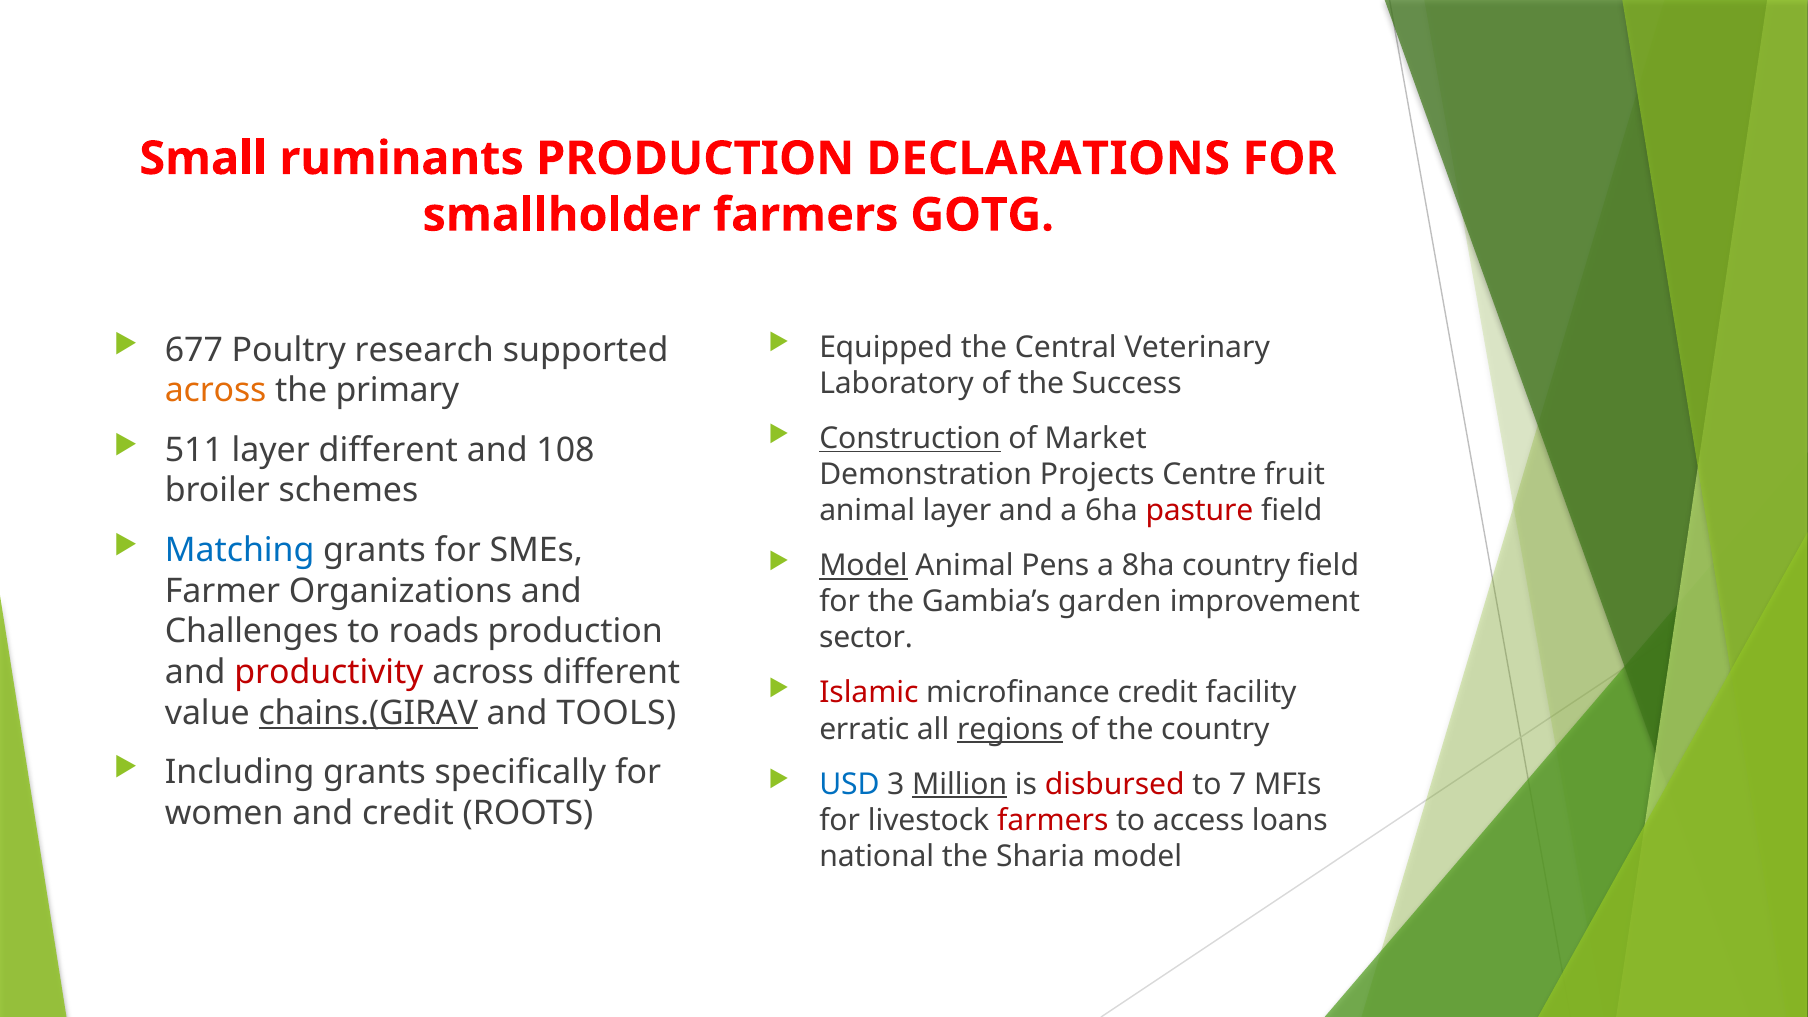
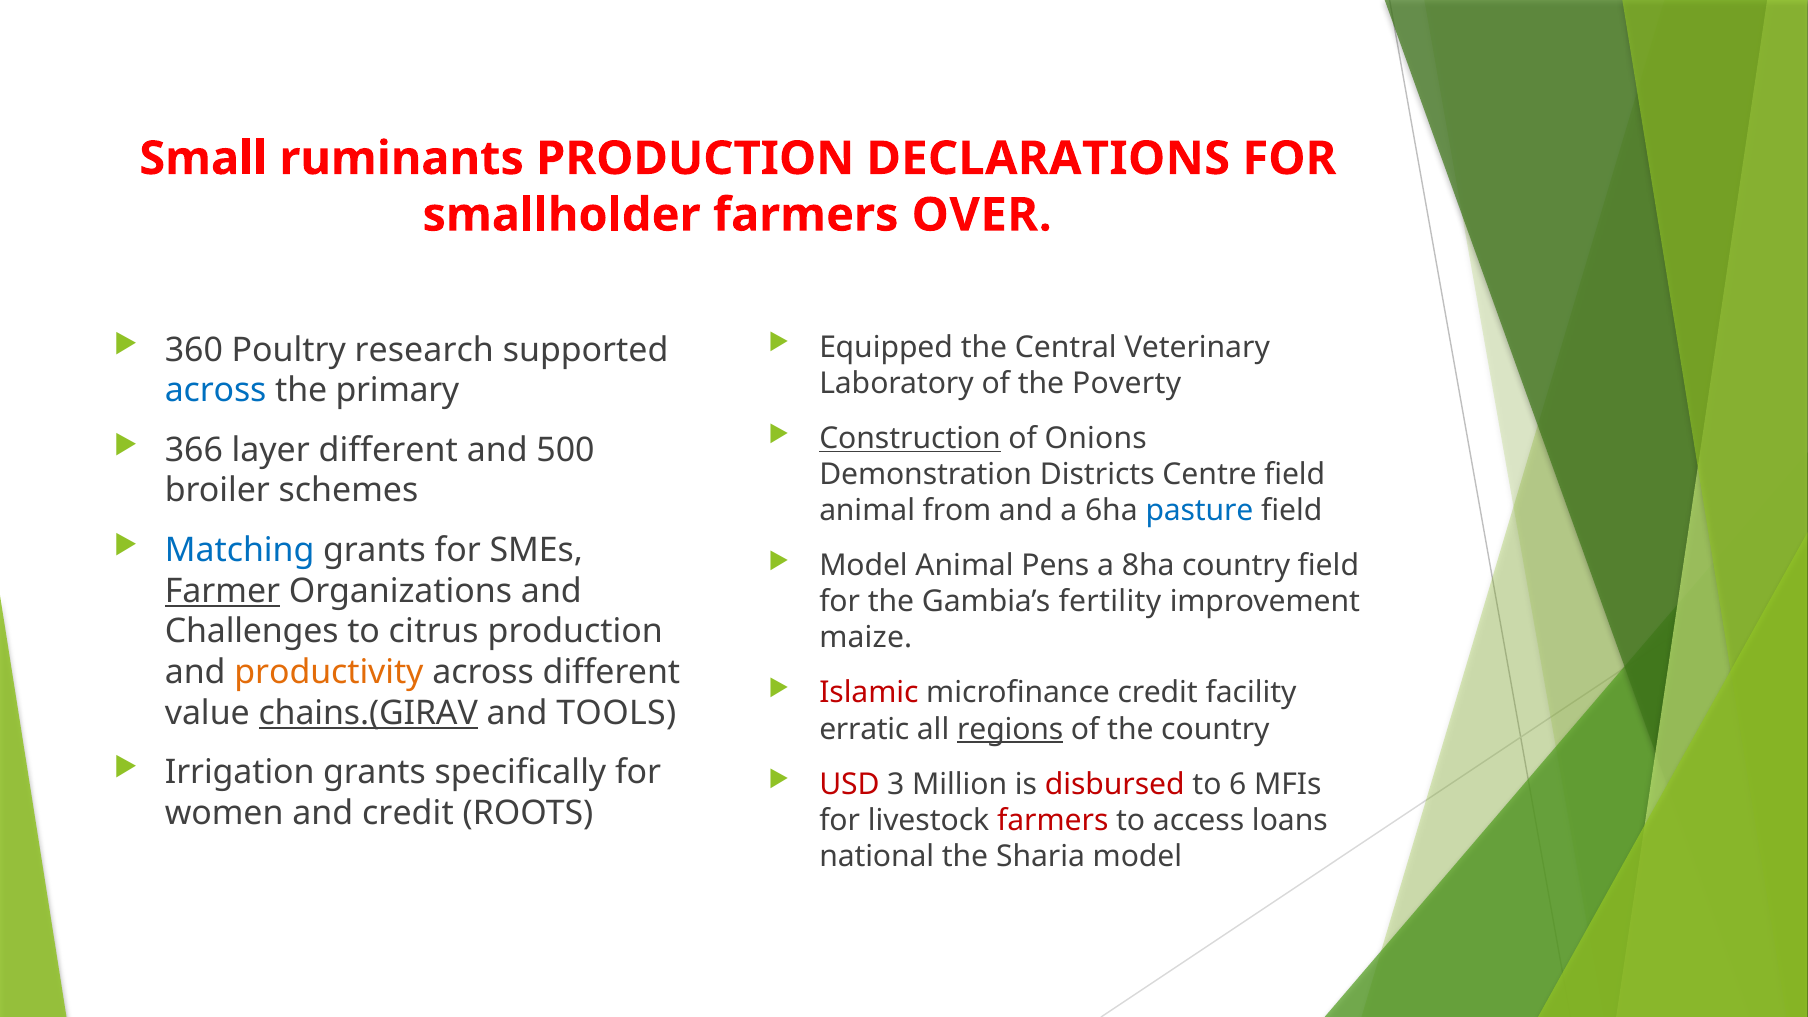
GOTG: GOTG -> OVER (982, 215)
677: 677 -> 360 (194, 350)
Success: Success -> Poverty (1127, 384)
across colour: orange -> blue (216, 391)
Market: Market -> Onions (1096, 439)
511: 511 -> 366 (194, 450)
108: 108 -> 500 (566, 450)
Projects: Projects -> Districts (1097, 475)
Centre fruit: fruit -> field (1295, 475)
animal layer: layer -> from (957, 511)
pasture colour: red -> blue (1199, 511)
Model underline: present -> none (863, 566)
Farmer underline: none -> present (222, 591)
garden: garden -> fertility (1110, 602)
roads: roads -> citrus (434, 632)
sector: sector -> maize (866, 638)
productivity colour: red -> orange (329, 672)
Including: Including -> Irrigation (240, 773)
USD colour: blue -> red (849, 784)
Million underline: present -> none (960, 784)
7: 7 -> 6 (1238, 784)
